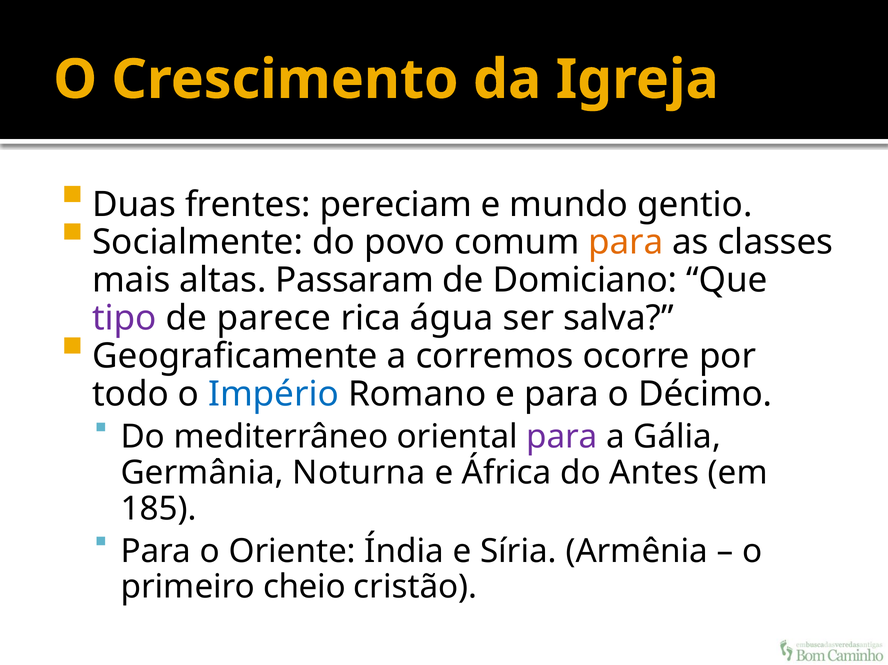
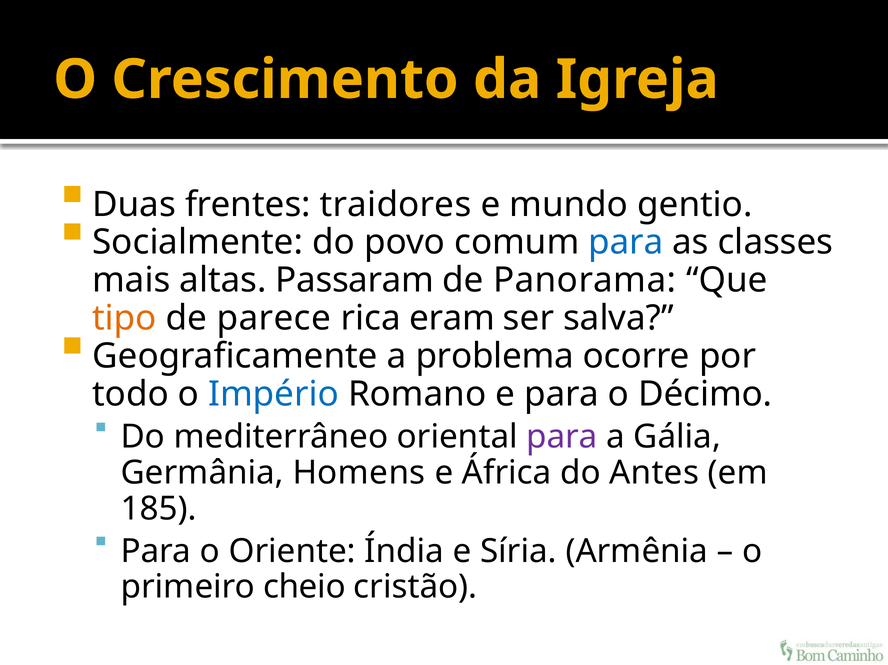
pereciam: pereciam -> traidores (396, 205)
para colour: orange -> blue (626, 243)
Domiciano: Domiciano -> Panorama (585, 281)
tipo colour: purple -> orange (125, 319)
água: água -> eram (452, 319)
corremos: corremos -> problema (495, 356)
Noturna: Noturna -> Homens (359, 473)
